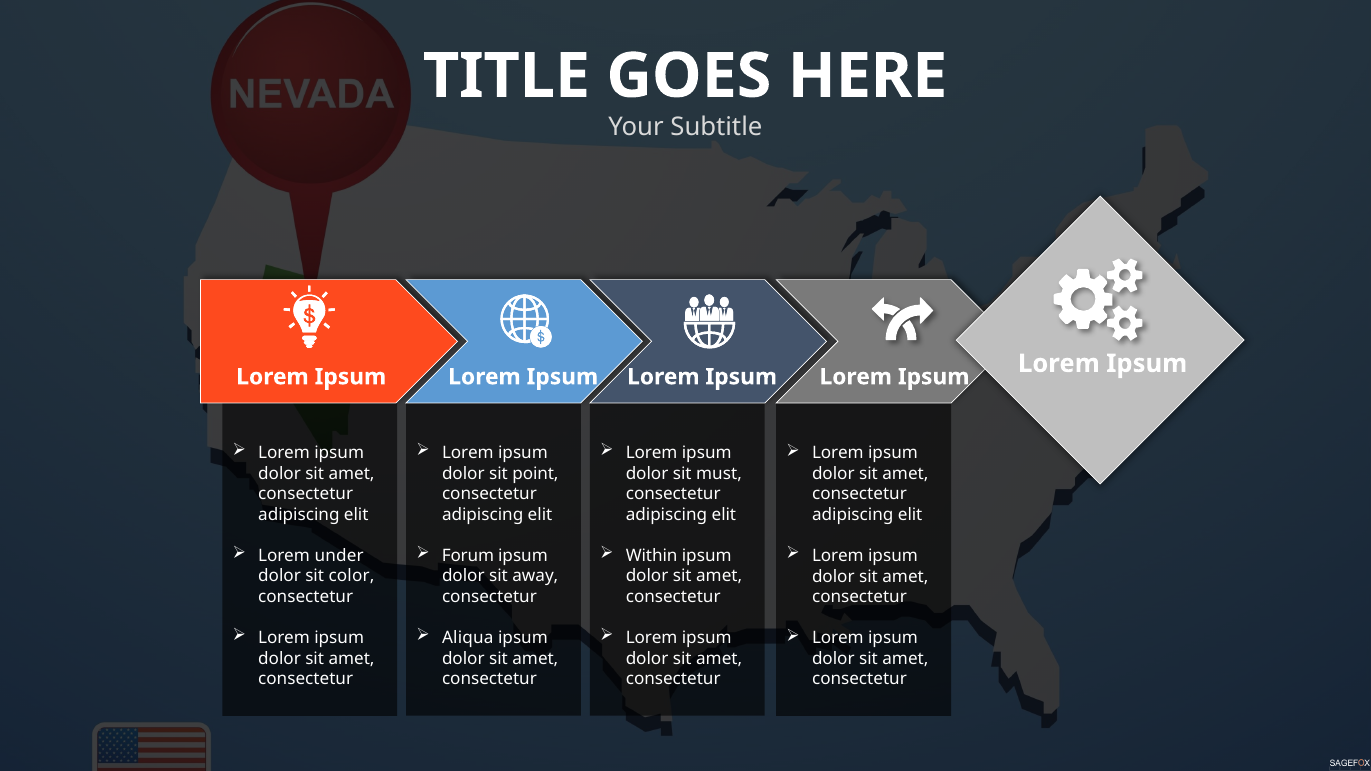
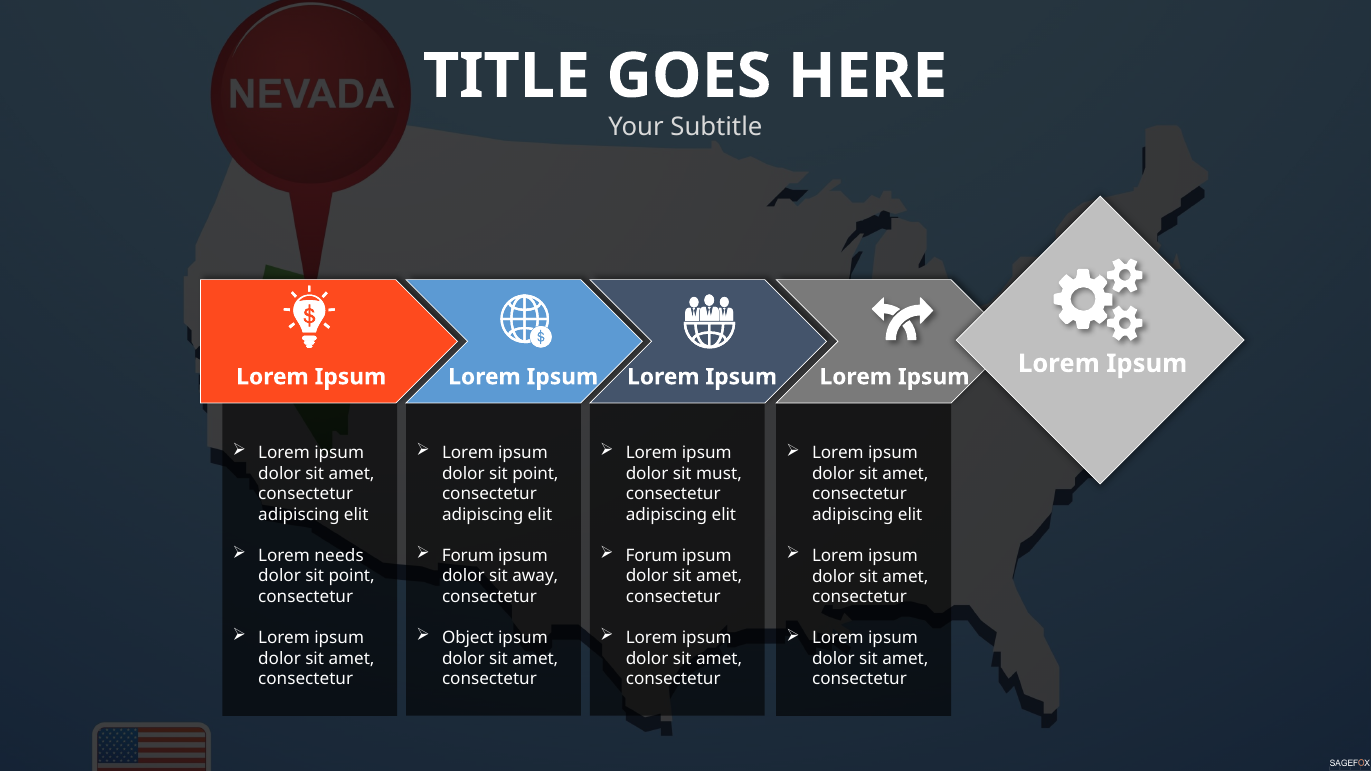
Within: Within -> Forum (652, 556)
under: under -> needs (339, 556)
color: color -> point (352, 576)
Aliqua: Aliqua -> Object (468, 638)
